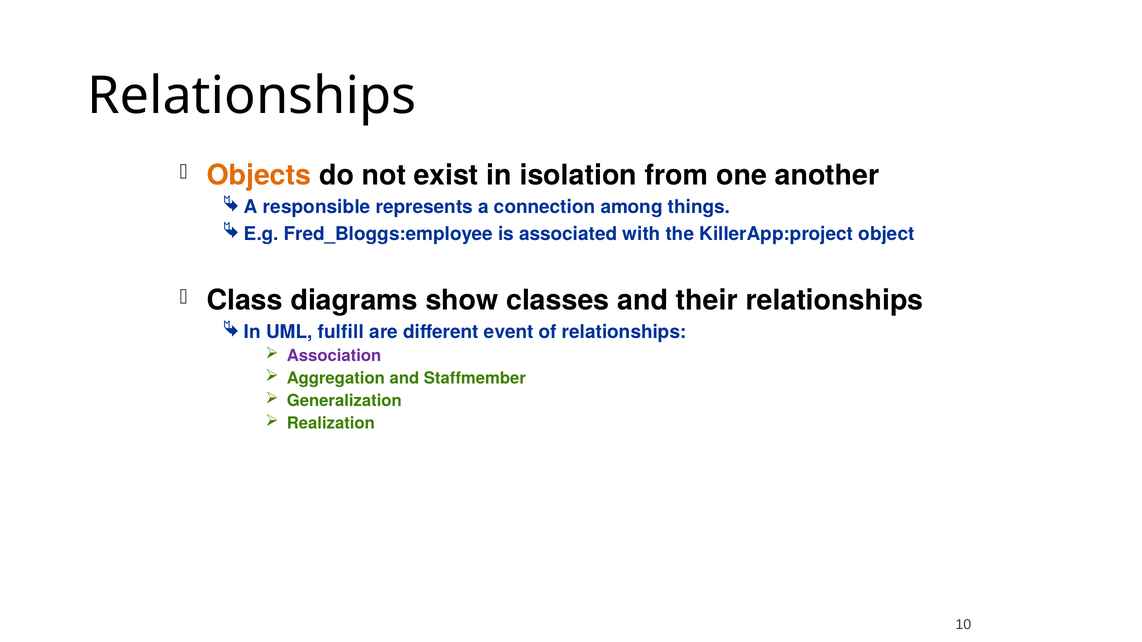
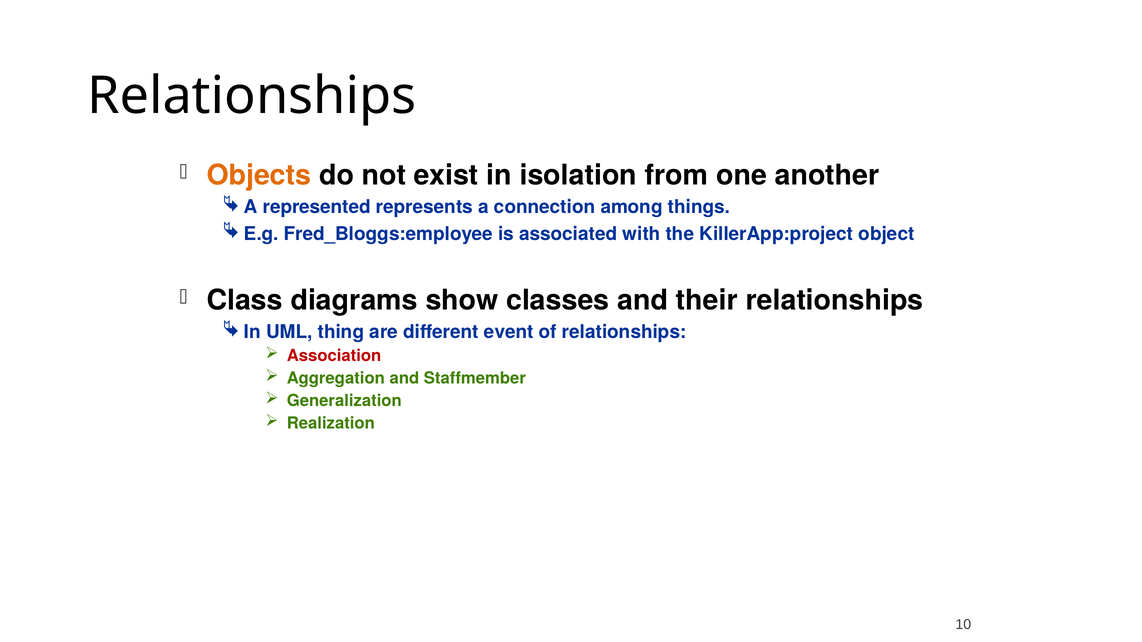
responsible: responsible -> represented (317, 207)
fulfill: fulfill -> thing (341, 332)
Association colour: purple -> red (334, 356)
